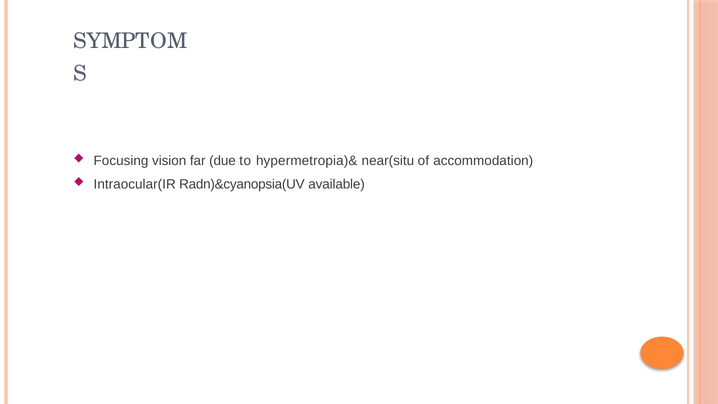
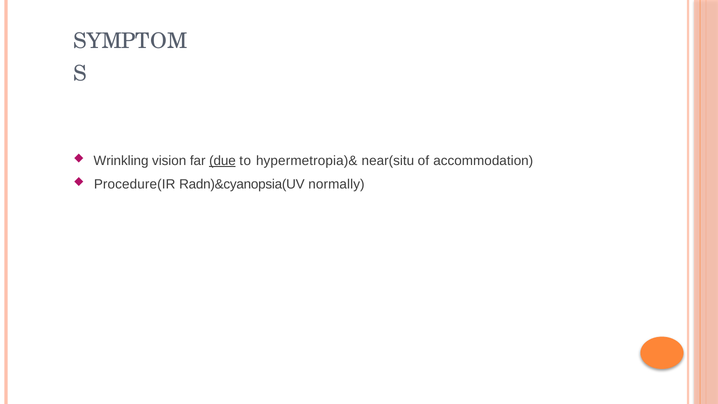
Focusing: Focusing -> Wrinkling (121, 161)
due underline: none -> present (222, 161)
Intraocular(IR: Intraocular(IR -> Procedure(IR (135, 184)
available: available -> normally (336, 184)
